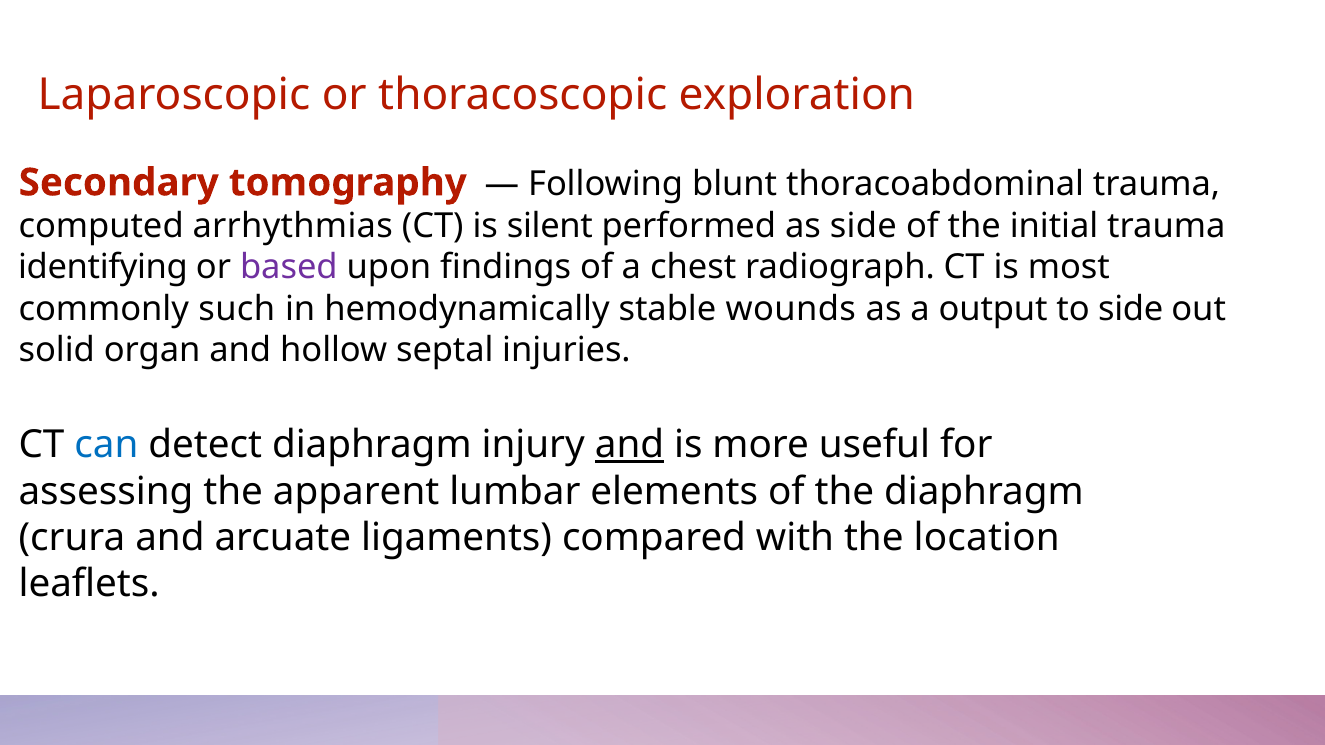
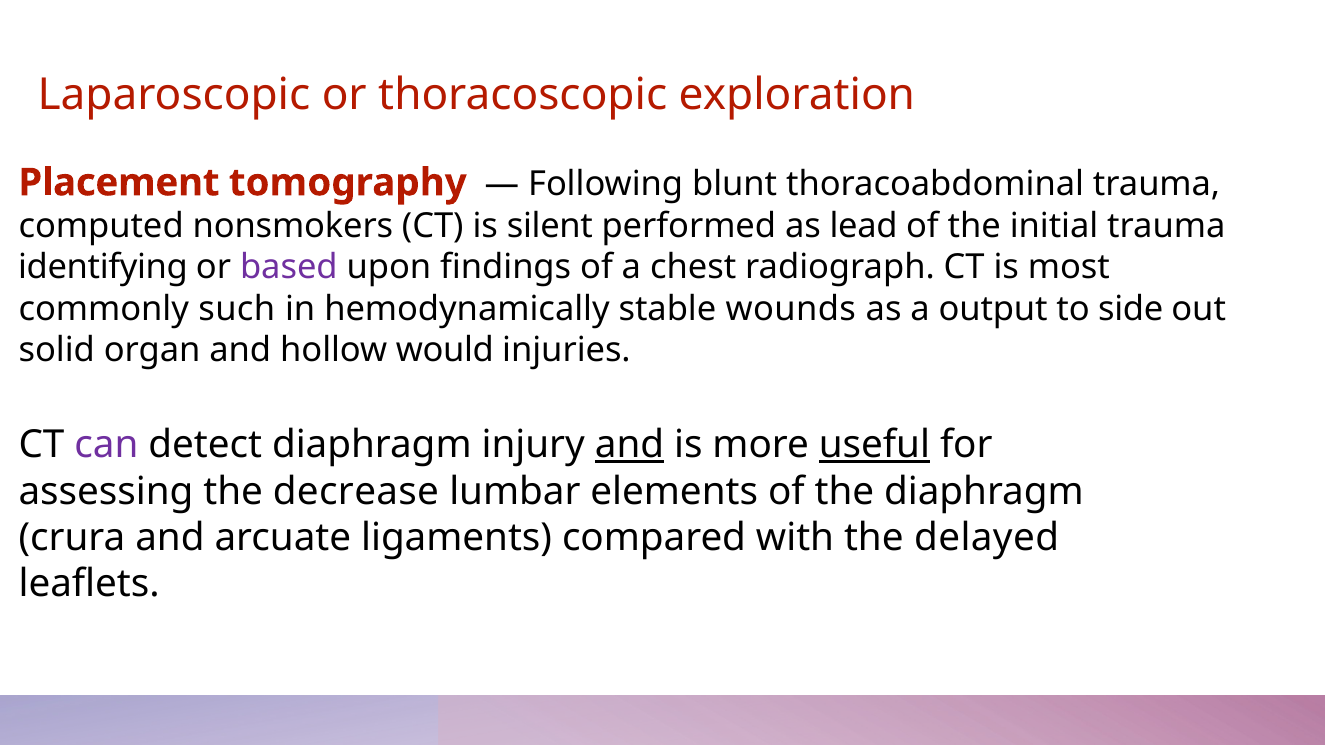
Secondary: Secondary -> Placement (119, 183)
arrhythmias: arrhythmias -> nonsmokers (293, 226)
as side: side -> lead (864, 226)
septal: septal -> would (445, 351)
can colour: blue -> purple (106, 445)
useful underline: none -> present (874, 445)
apparent: apparent -> decrease (356, 491)
location: location -> delayed (987, 538)
